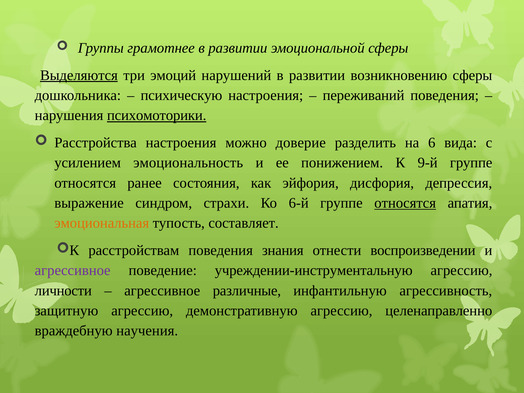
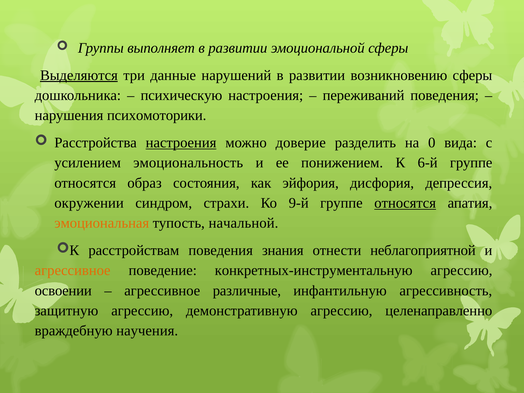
грамотнее: грамотнее -> выполняет (161, 48)
эмоций: эмоций -> данные (173, 75)
психомоторики underline: present -> none (157, 116)
настроения underline: none -> present (181, 143)
6: 6 -> 0 (432, 143)
9-й: 9-й -> 6-й (428, 163)
ранее: ранее -> образ (145, 183)
выражение: выражение -> окружении (89, 203)
6-й: 6-й -> 9-й (299, 203)
составляет: составляет -> начальной (244, 223)
воспроизведении: воспроизведении -> неблагоприятной (423, 250)
агрессивное colour: purple -> orange (73, 270)
учреждении-инструментальную: учреждении-инструментальную -> конкретных-инструментальную (314, 270)
личности: личности -> освоении (63, 291)
